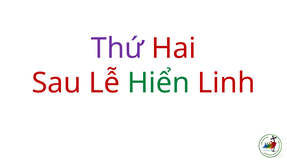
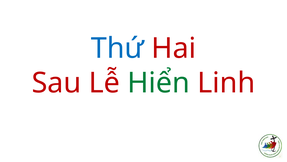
Thứ colour: purple -> blue (117, 48)
